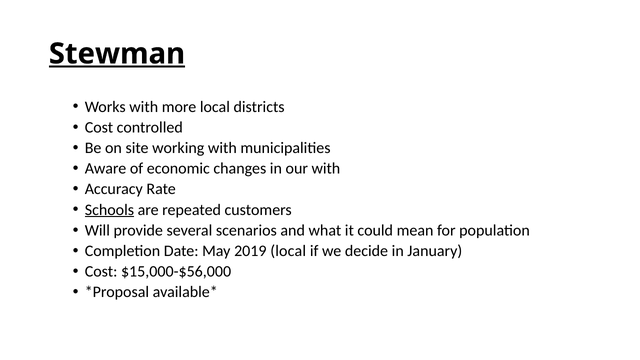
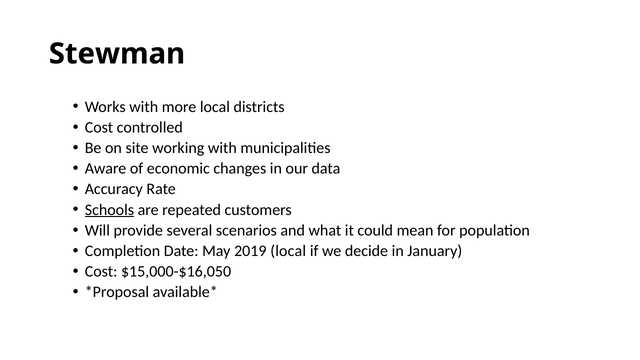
Stewman underline: present -> none (117, 54)
our with: with -> data (326, 169)
$15,000-$56,000: $15,000-$56,000 -> $15,000-$16,050 (176, 272)
